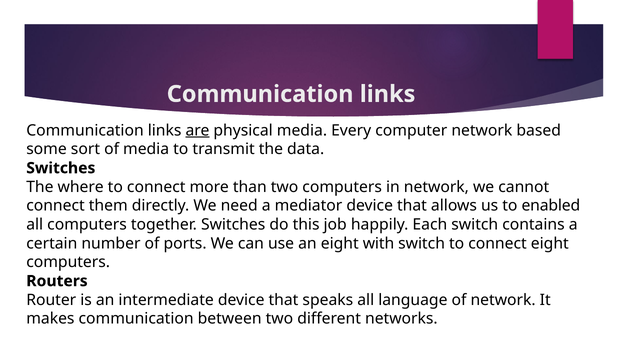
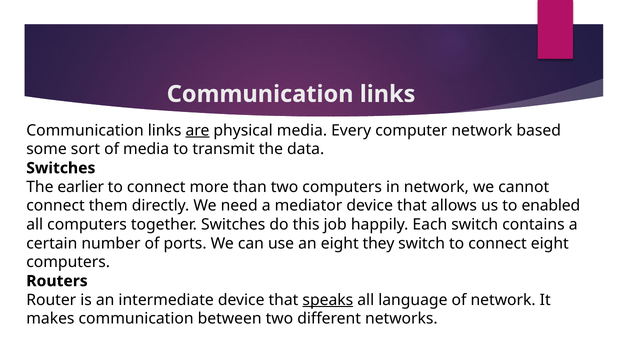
where: where -> earlier (81, 187)
with: with -> they (379, 244)
speaks underline: none -> present (328, 300)
